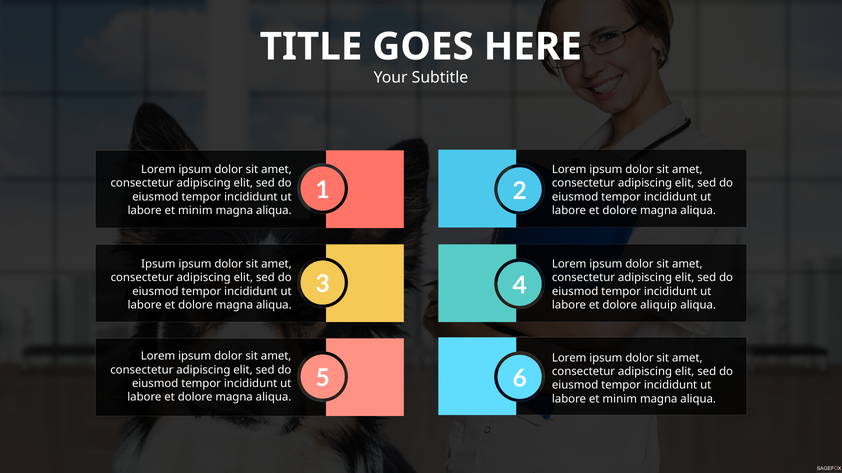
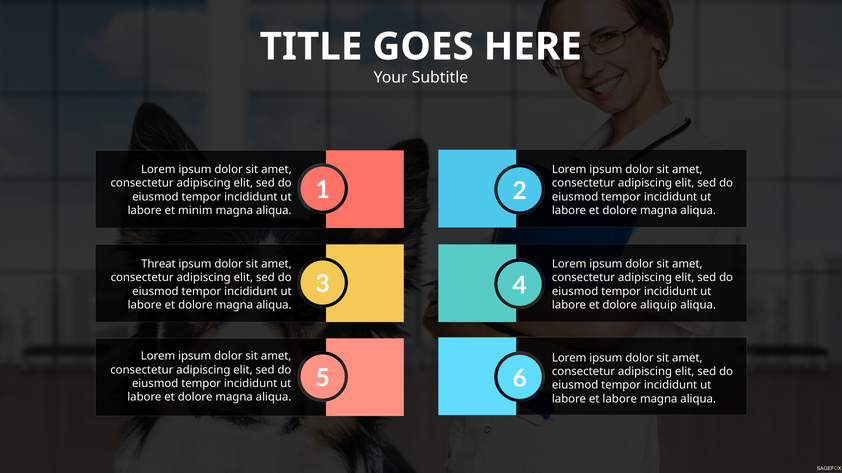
Ipsum: Ipsum -> Threat (158, 264)
minim: minim -> labore (620, 399)
